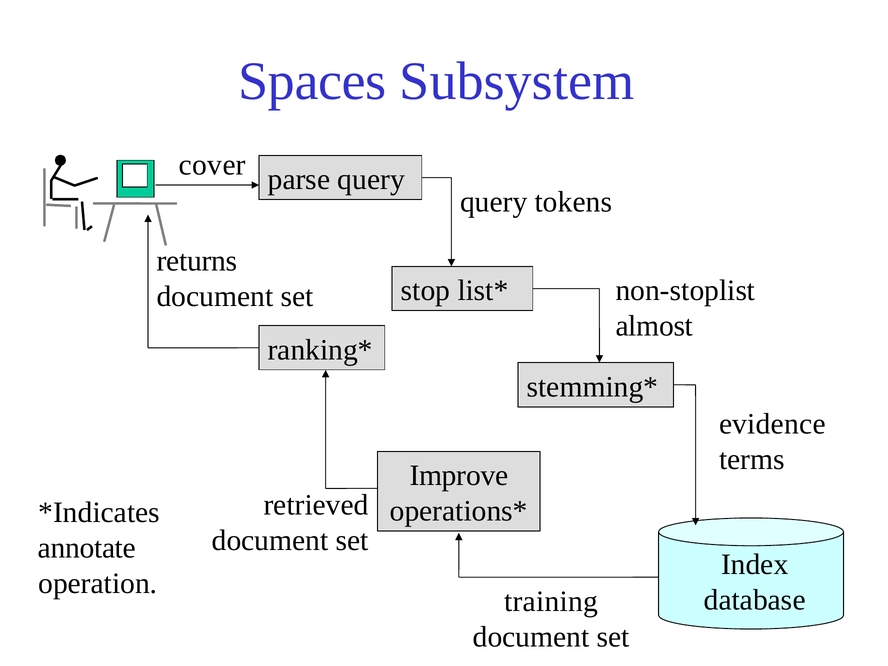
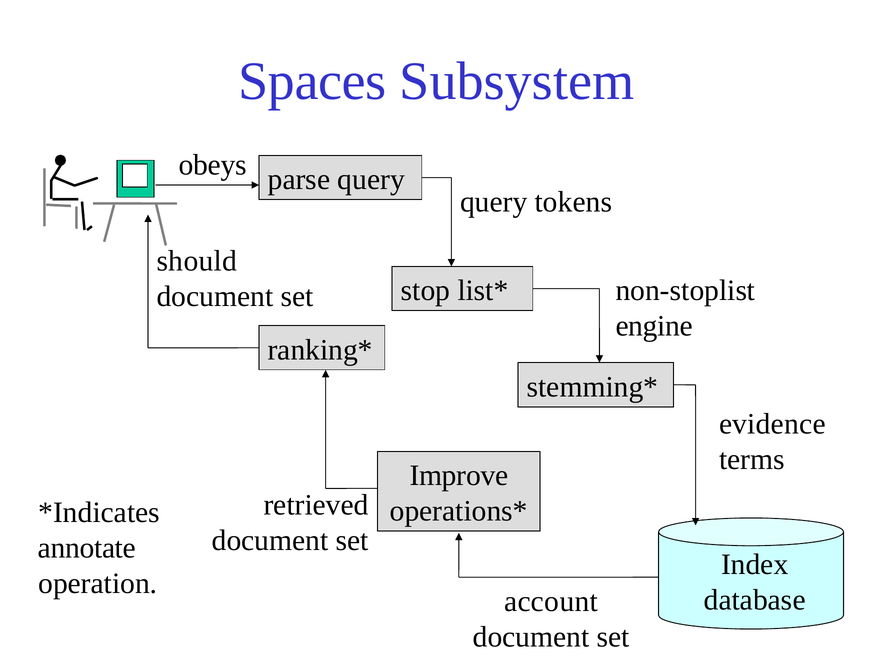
cover: cover -> obeys (213, 165)
returns: returns -> should (197, 261)
almost: almost -> engine (654, 326)
training: training -> account (551, 601)
